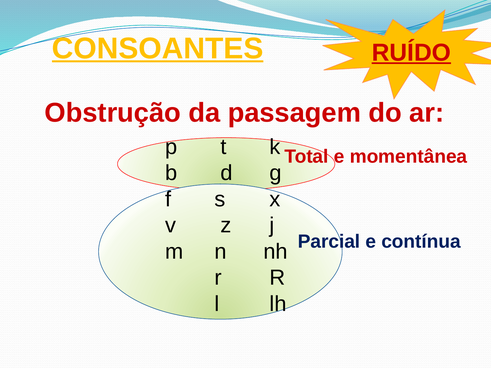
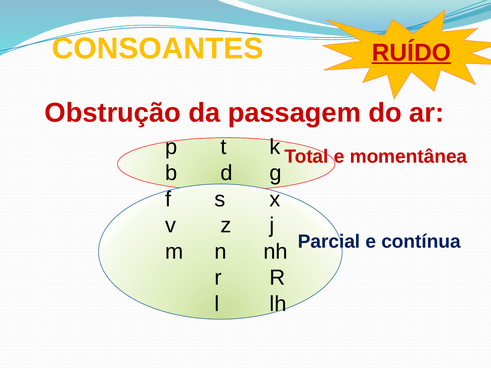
CONSOANTES underline: present -> none (158, 48)
